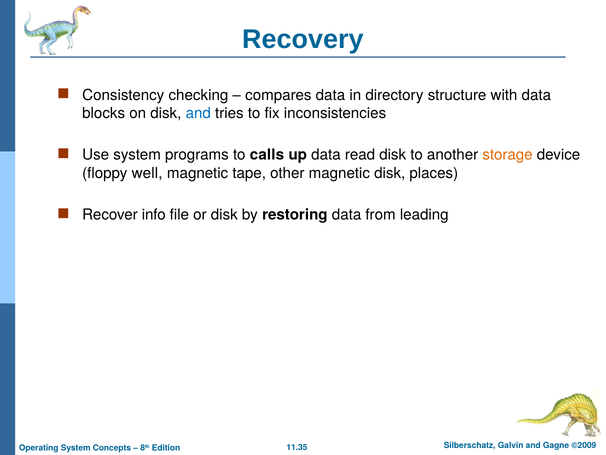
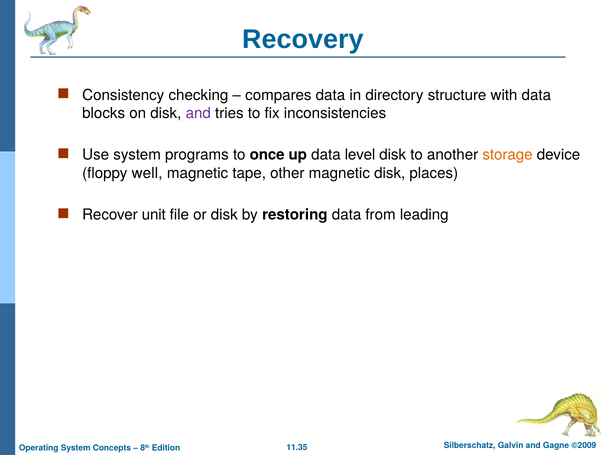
and colour: blue -> purple (198, 113)
calls: calls -> once (267, 155)
read: read -> level (360, 155)
info: info -> unit (154, 215)
